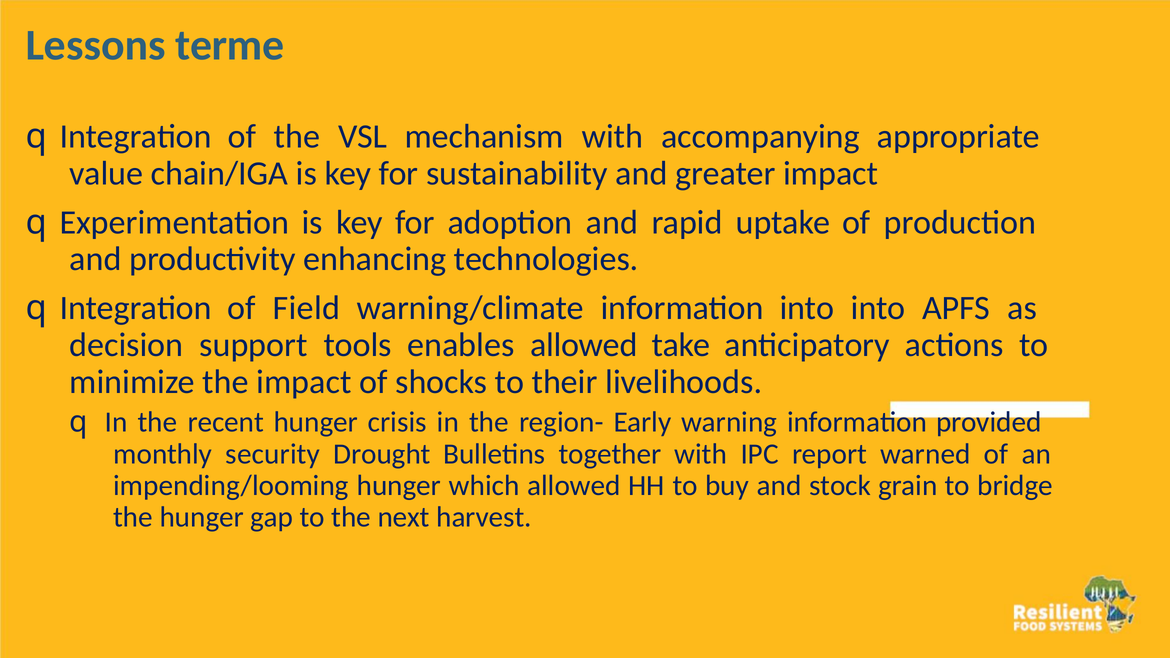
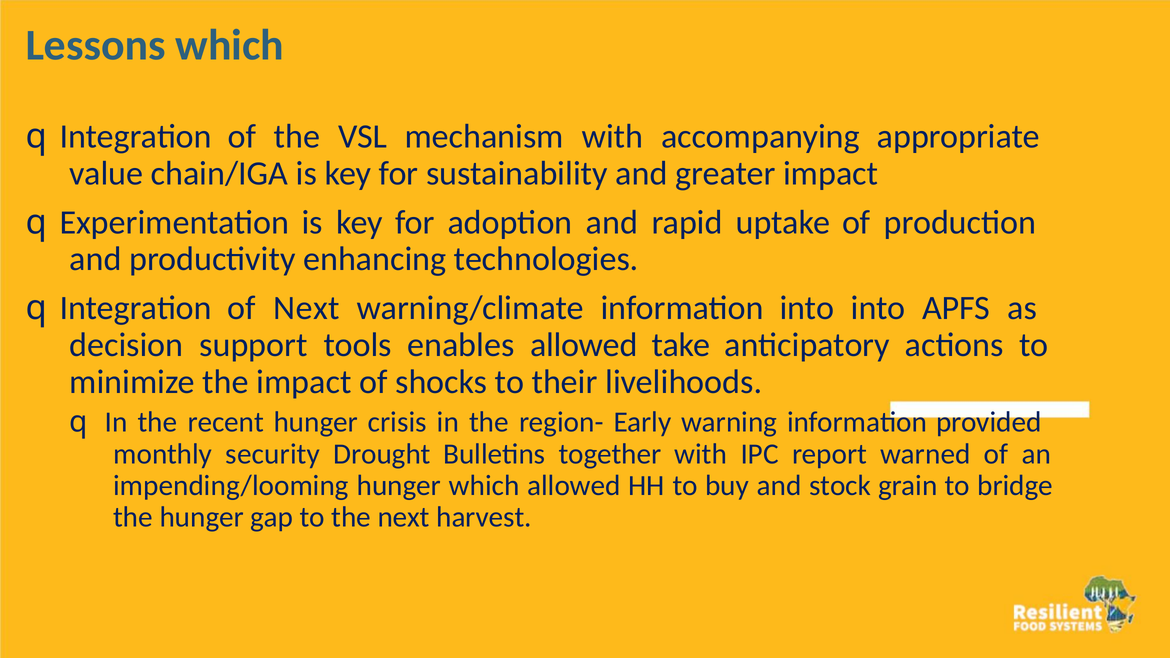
Lessons terme: terme -> which (230, 46)
of Field: Field -> Next (306, 308)
